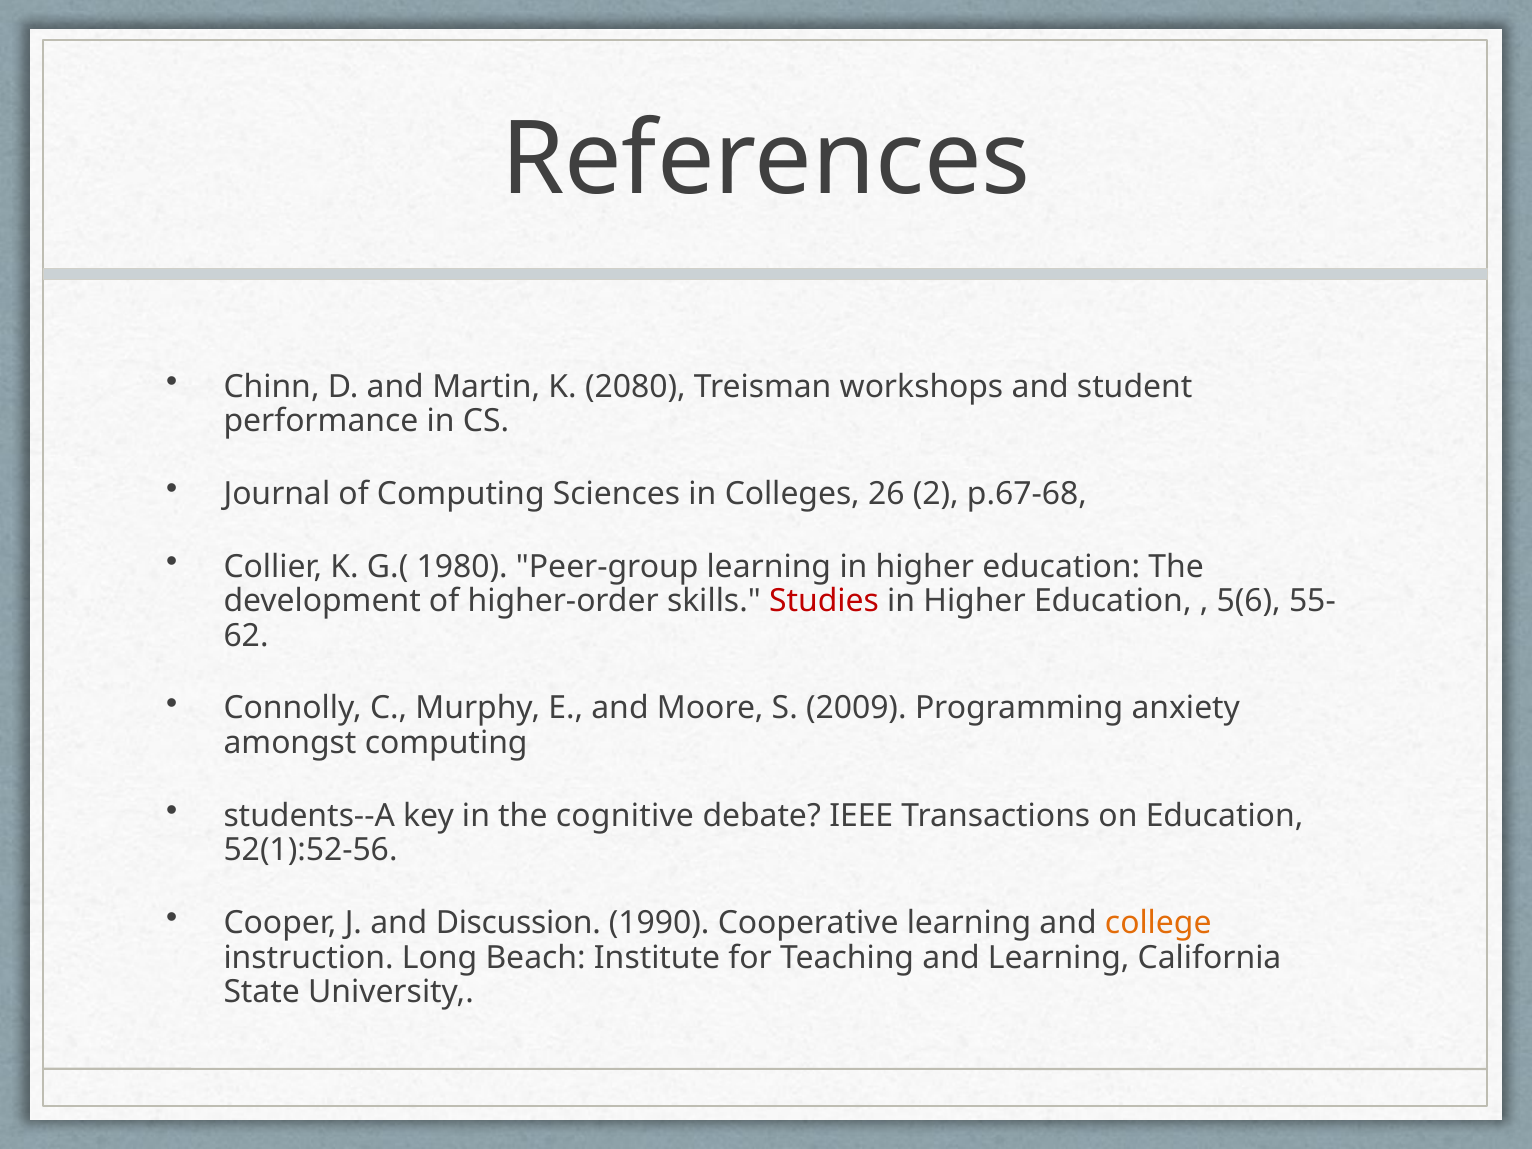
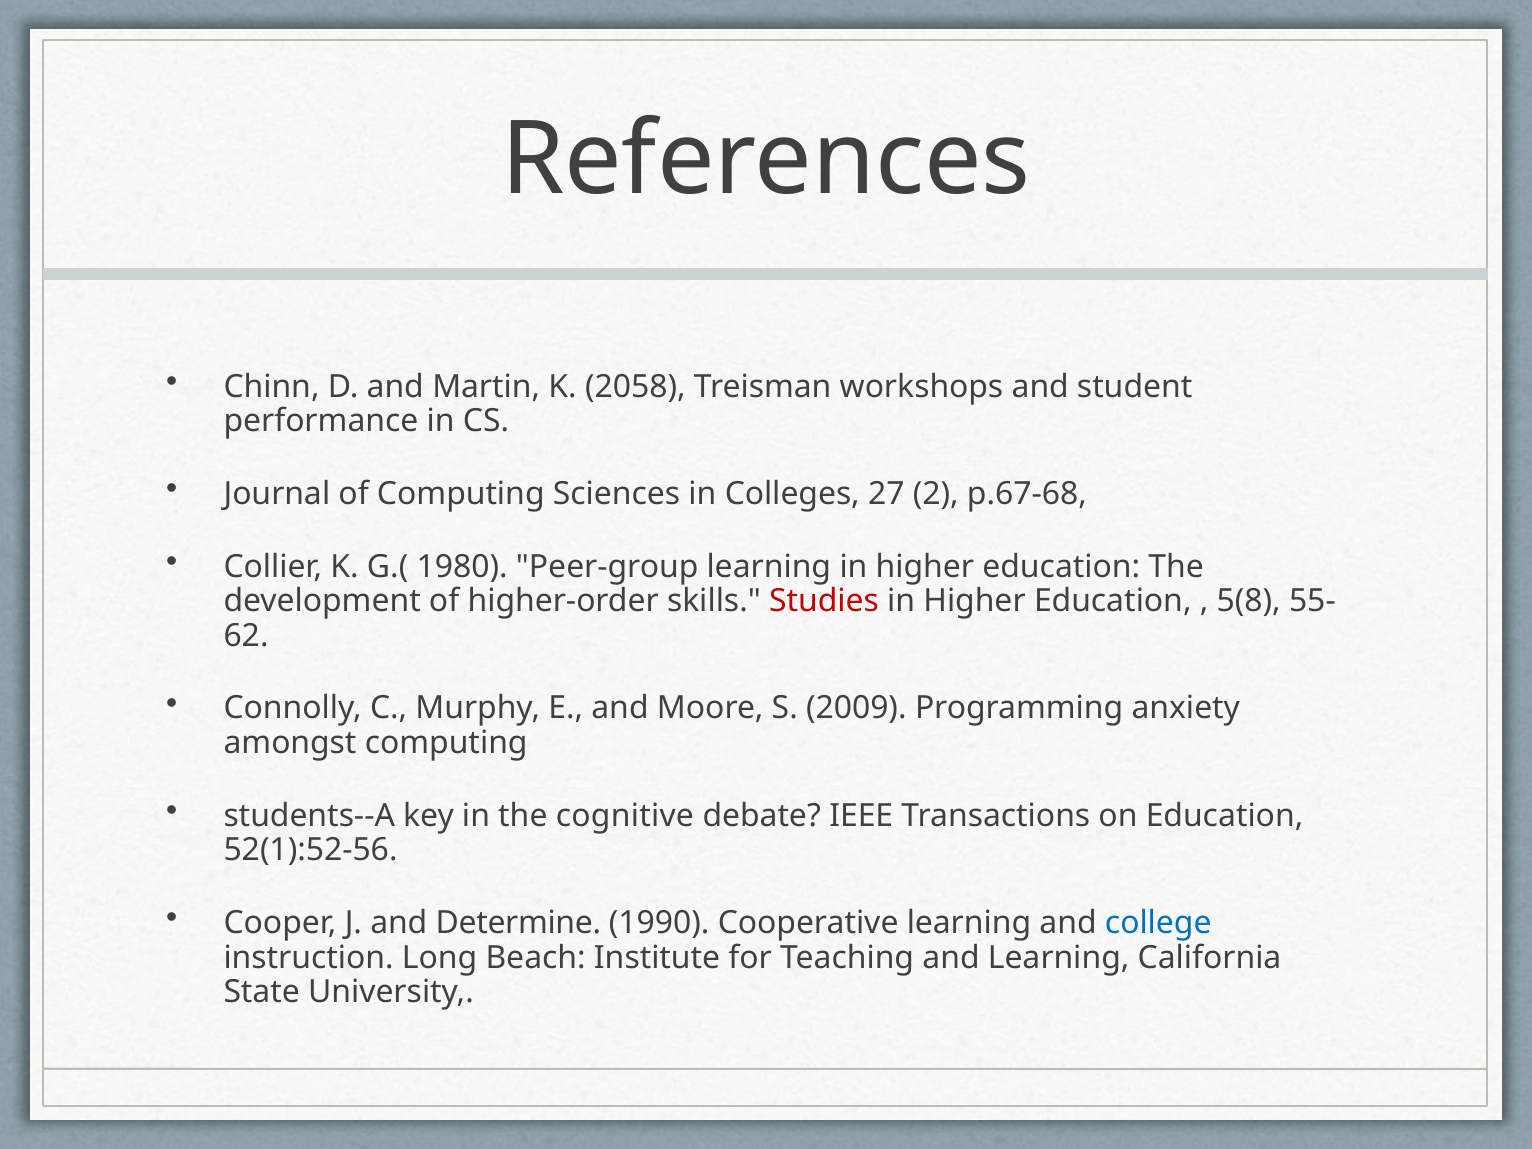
2080: 2080 -> 2058 (635, 387)
26: 26 -> 27 (886, 494)
5(6: 5(6 -> 5(8 (1249, 601)
Discussion: Discussion -> Determine (518, 923)
college colour: orange -> blue (1158, 923)
